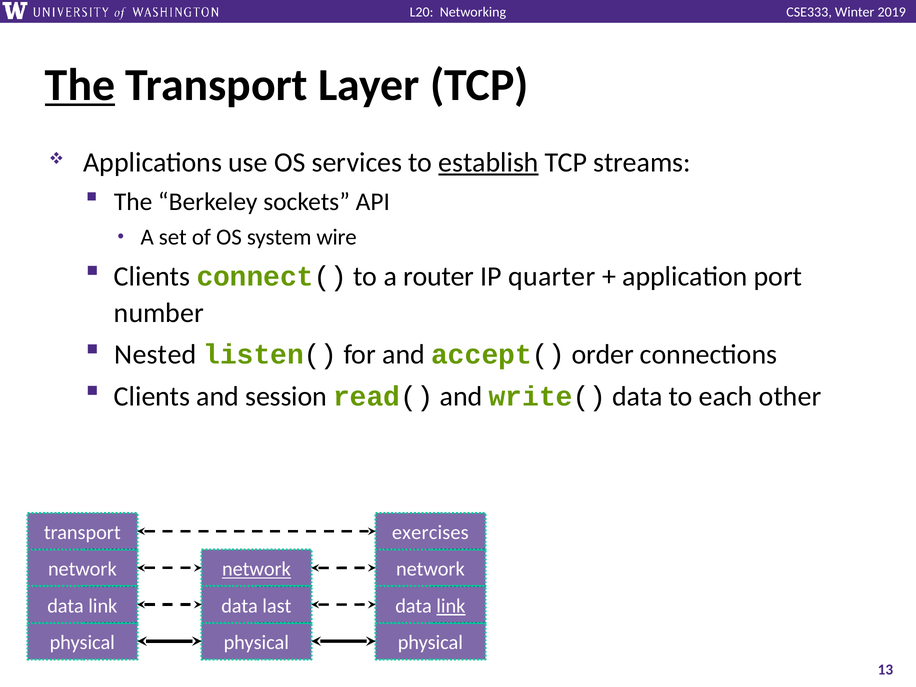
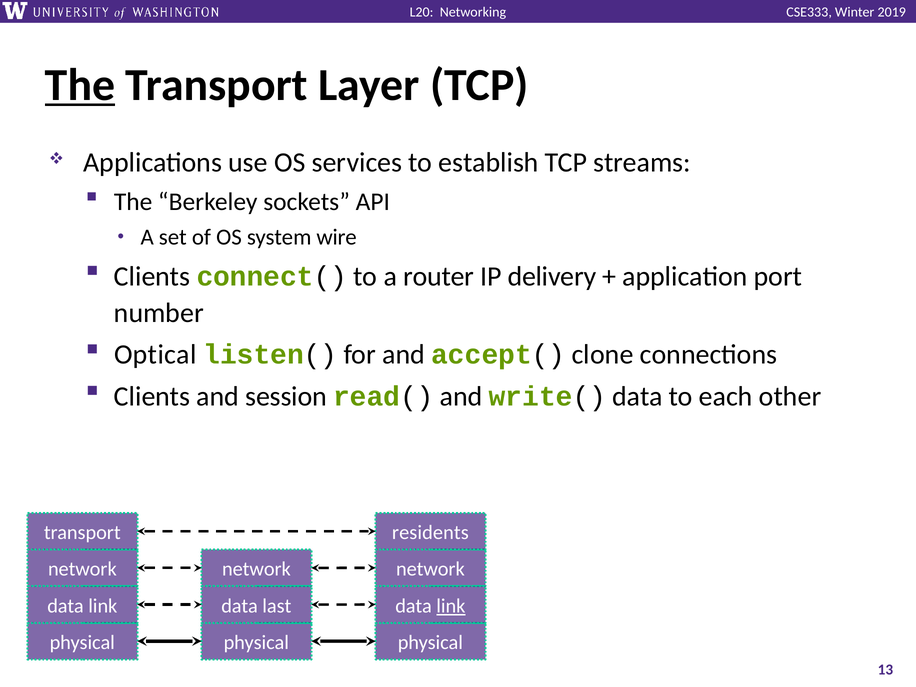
establish underline: present -> none (489, 162)
quarter: quarter -> delivery (552, 277)
Nested: Nested -> Optical (155, 355)
order: order -> clone (603, 355)
exercises: exercises -> residents (430, 533)
network underline: present -> none (256, 569)
